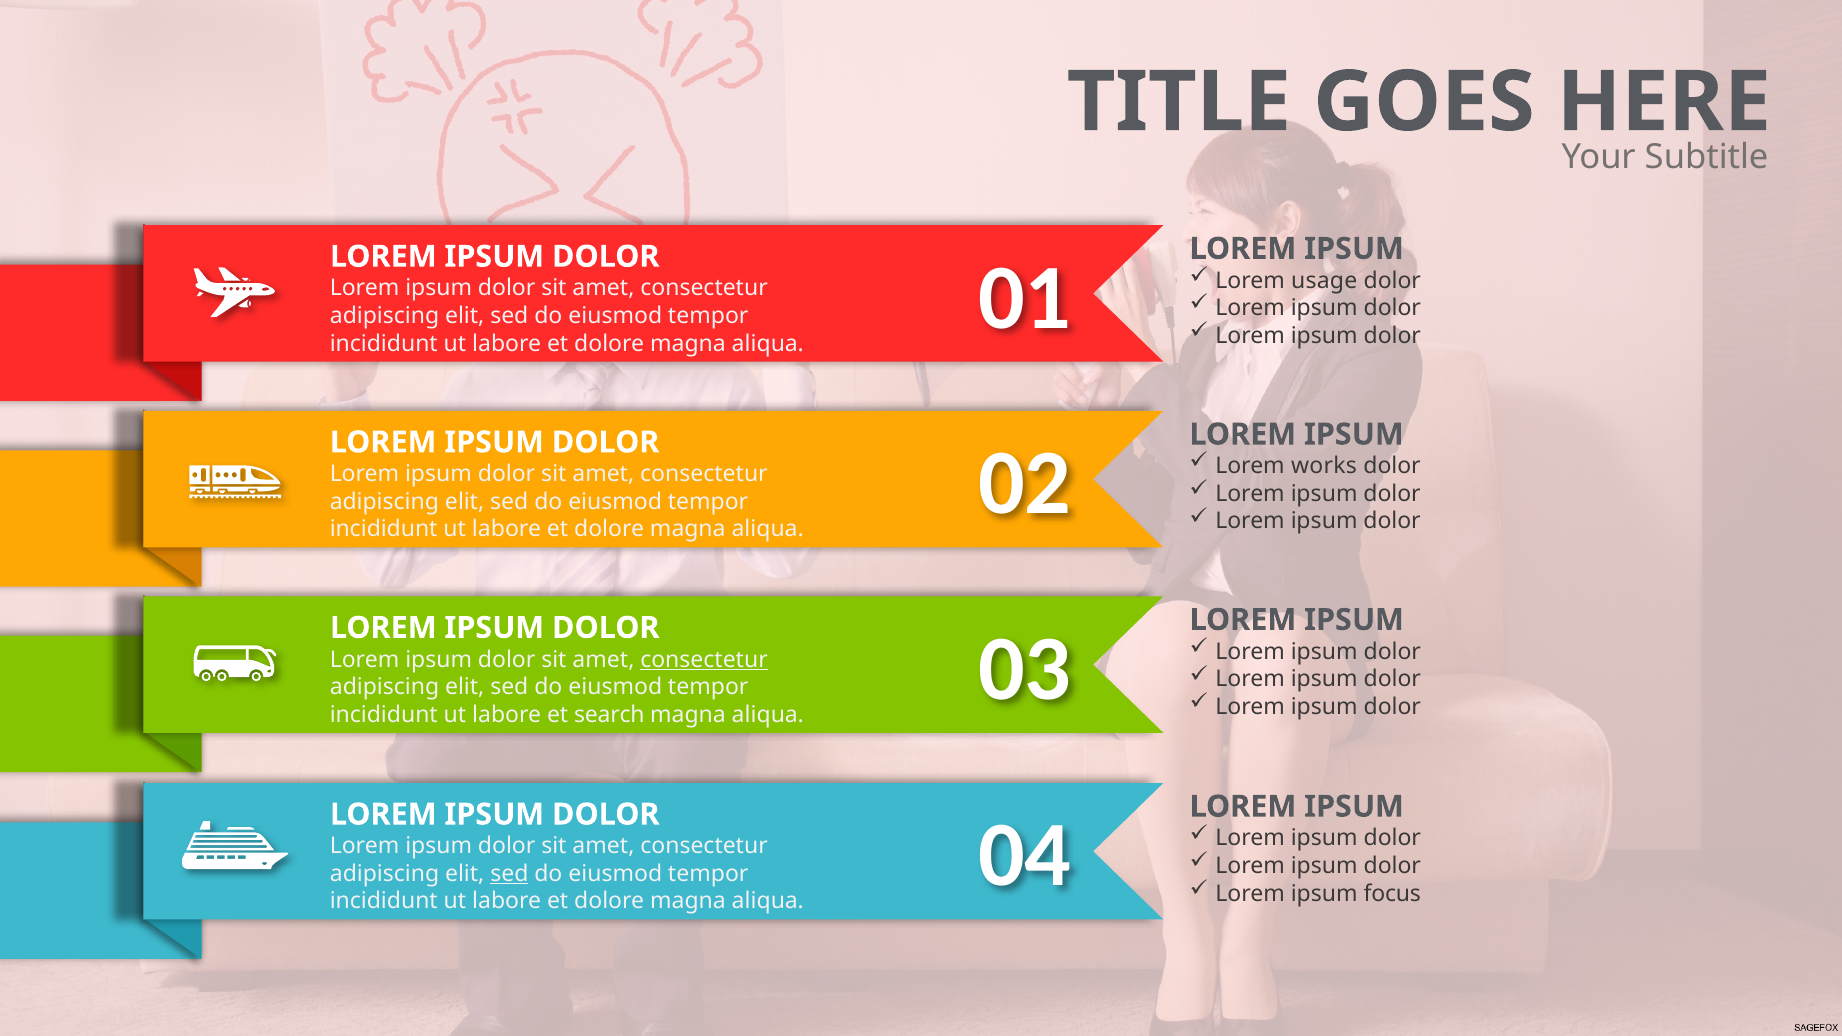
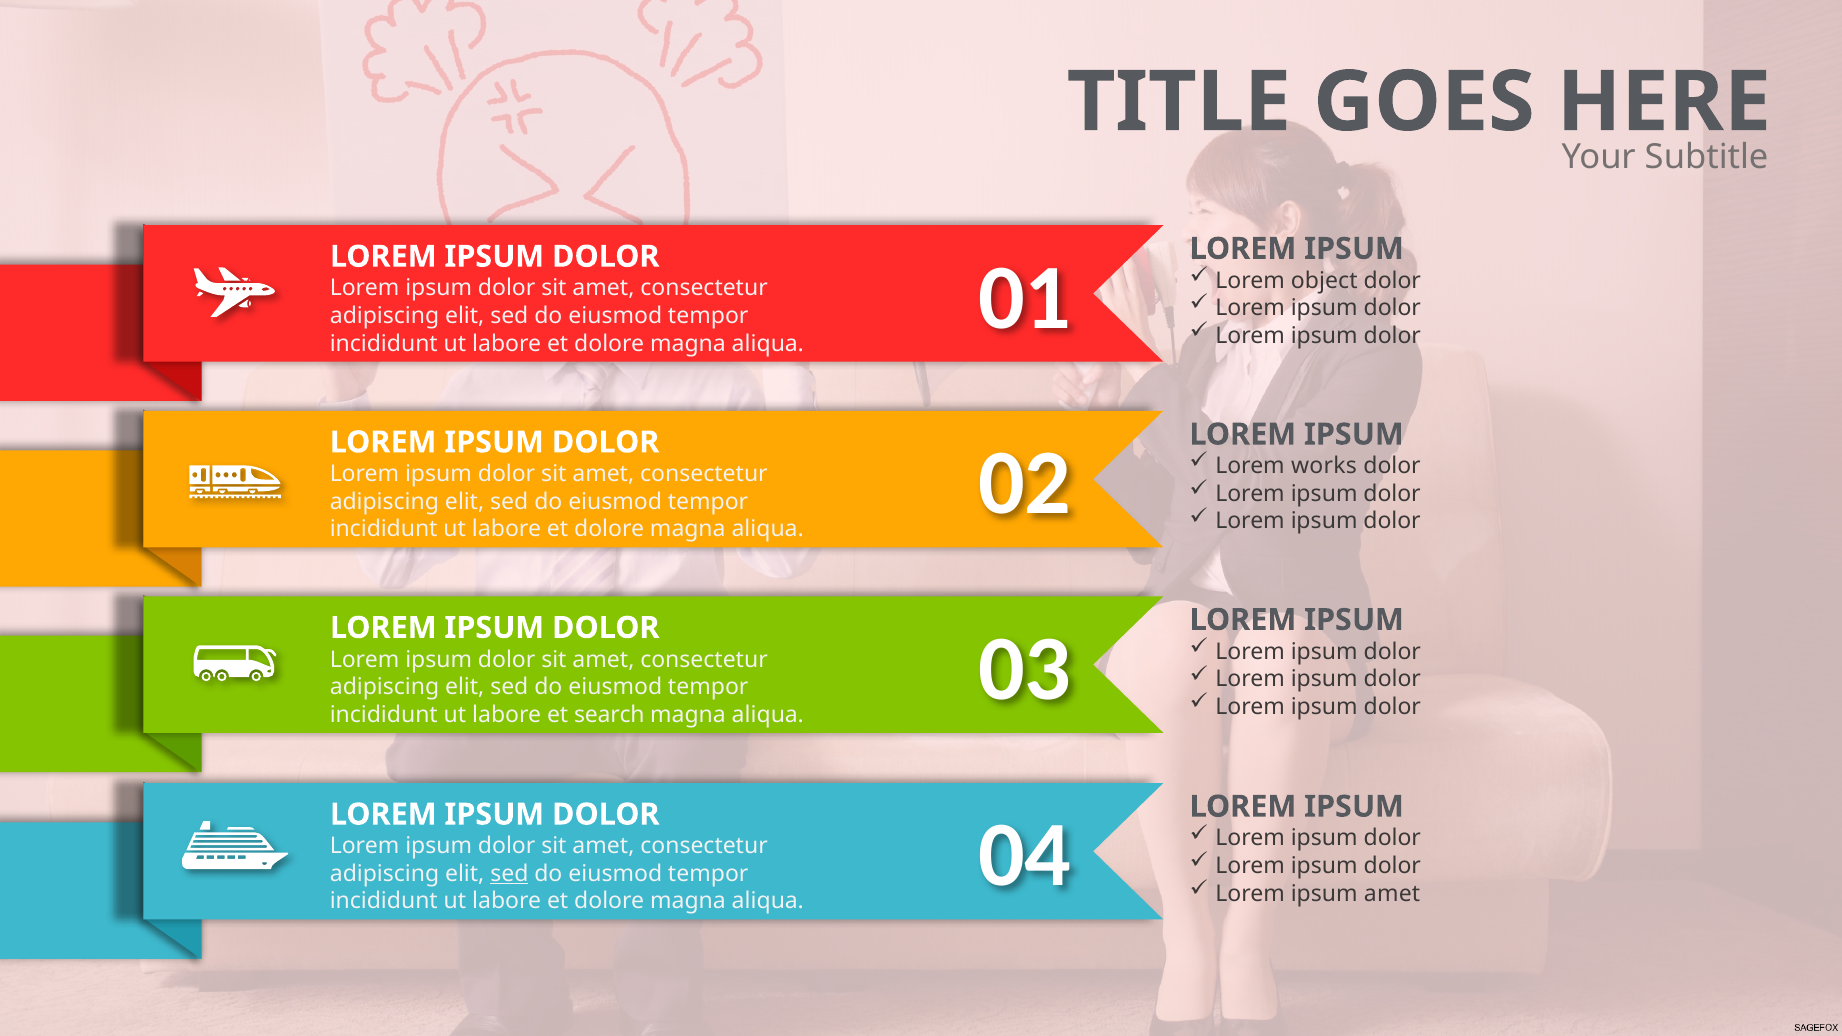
usage: usage -> object (1324, 280)
consectetur underline: present -> none (704, 660)
ipsum focus: focus -> amet (1392, 894)
